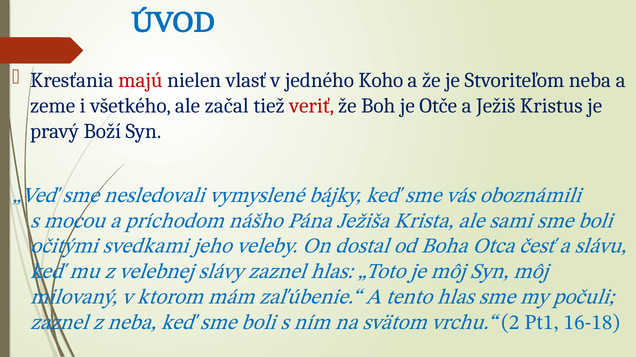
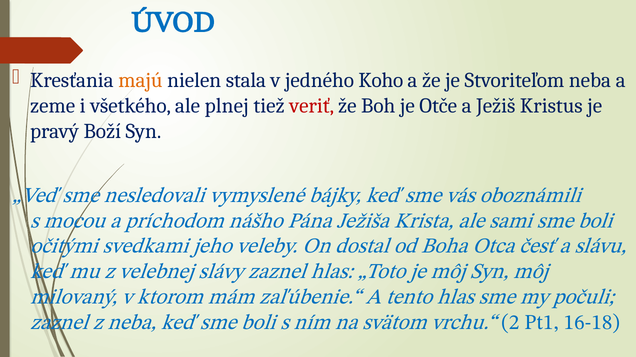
majú colour: red -> orange (140, 80)
vlasť: vlasť -> stala (246, 80)
začal: začal -> plnej (227, 106)
